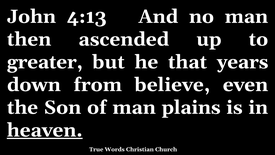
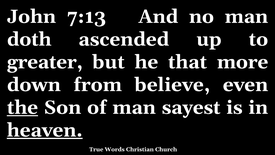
4:13: 4:13 -> 7:13 (86, 17)
then: then -> doth (29, 39)
years: years -> more (243, 62)
the underline: none -> present (22, 107)
plains: plains -> sayest (191, 107)
